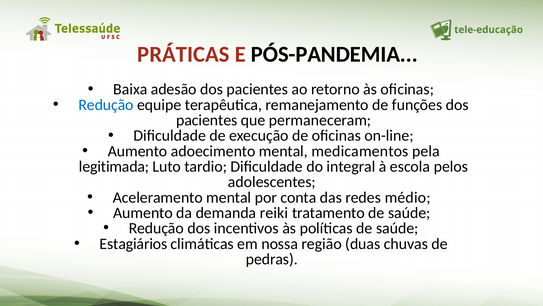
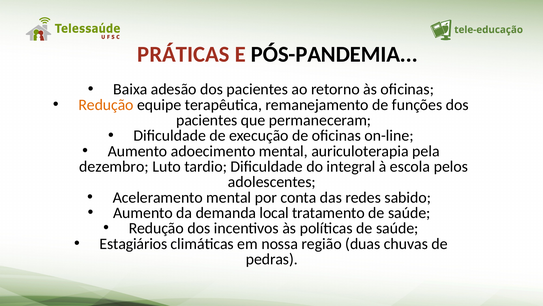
Redução colour: blue -> orange (106, 105)
medicamentos: medicamentos -> auriculoterapia (360, 151)
legitimada: legitimada -> dezembro (114, 166)
médio: médio -> sabido (408, 197)
reiki: reiki -> local (274, 213)
